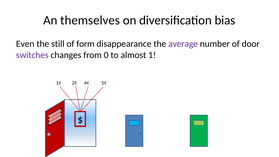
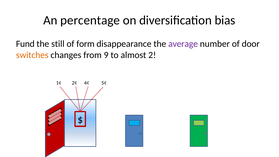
themselves: themselves -> percentage (90, 20)
Even: Even -> Fund (25, 44)
switches colour: purple -> orange (32, 55)
0: 0 -> 9 (106, 55)
1: 1 -> 2 (152, 55)
